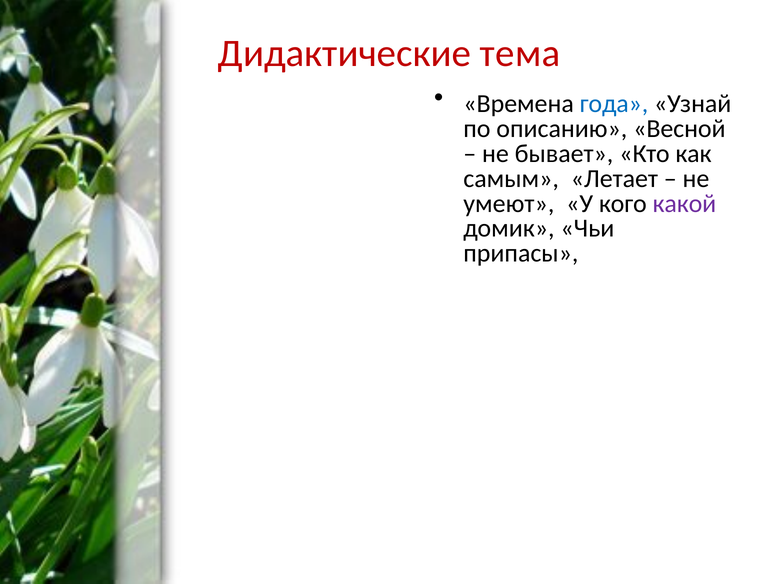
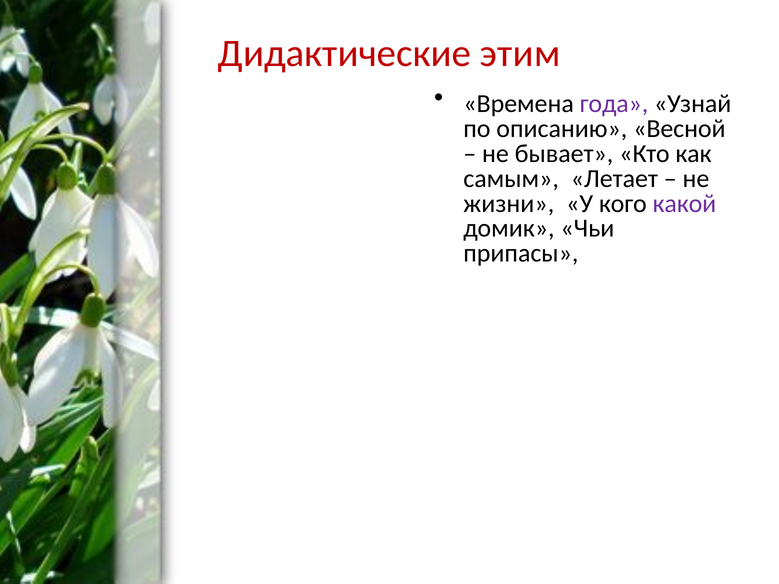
тема: тема -> этим (520, 53)
года colour: blue -> purple (614, 104)
умеют: умеют -> жизни (509, 204)
